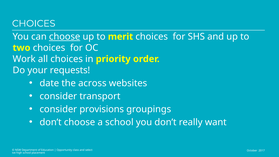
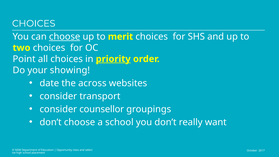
Work: Work -> Point (24, 59)
priority underline: none -> present (113, 59)
requests: requests -> showing (70, 70)
provisions: provisions -> counsellor (102, 109)
